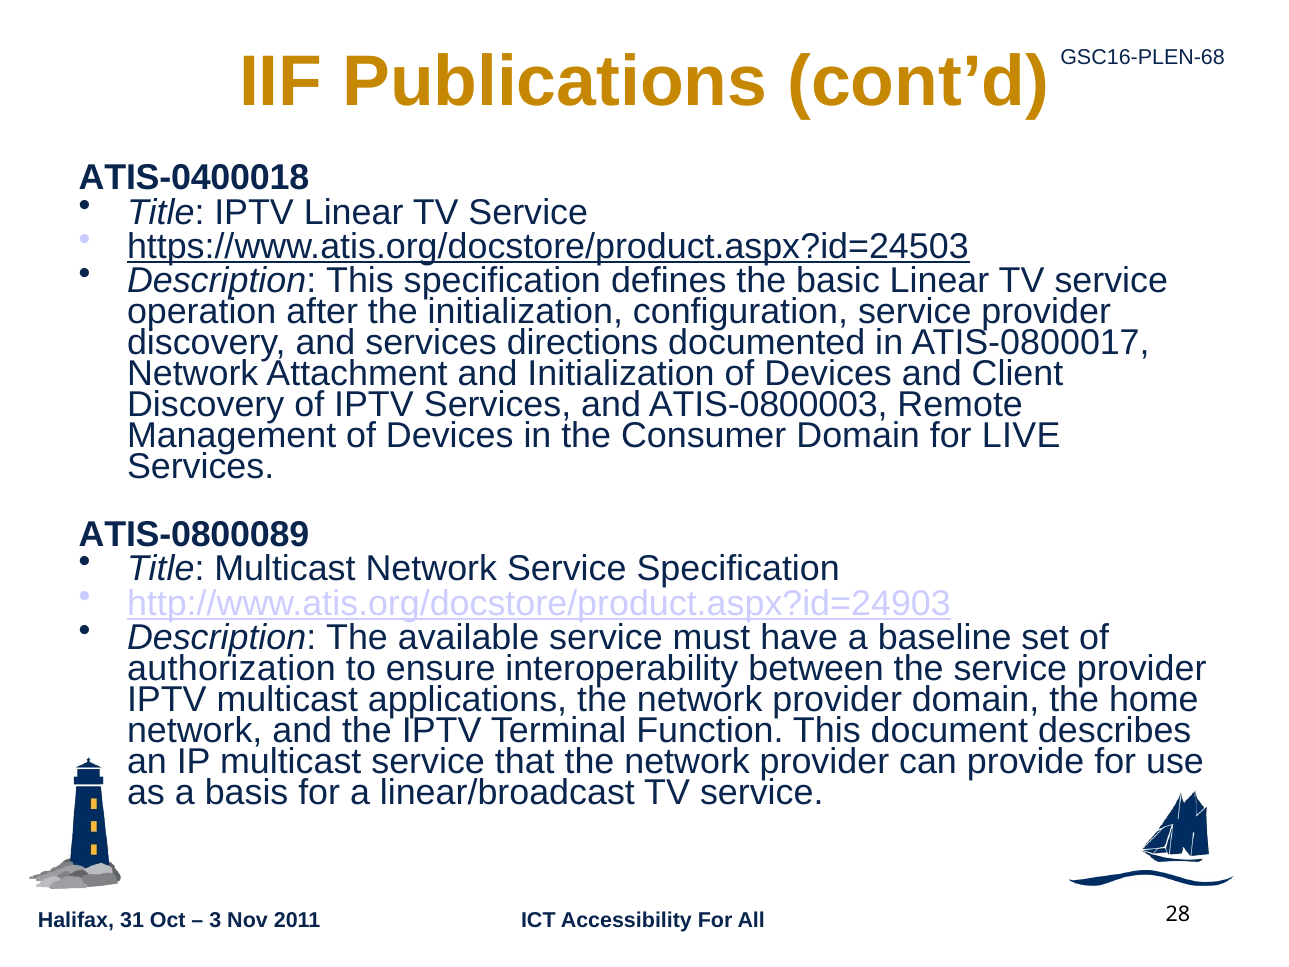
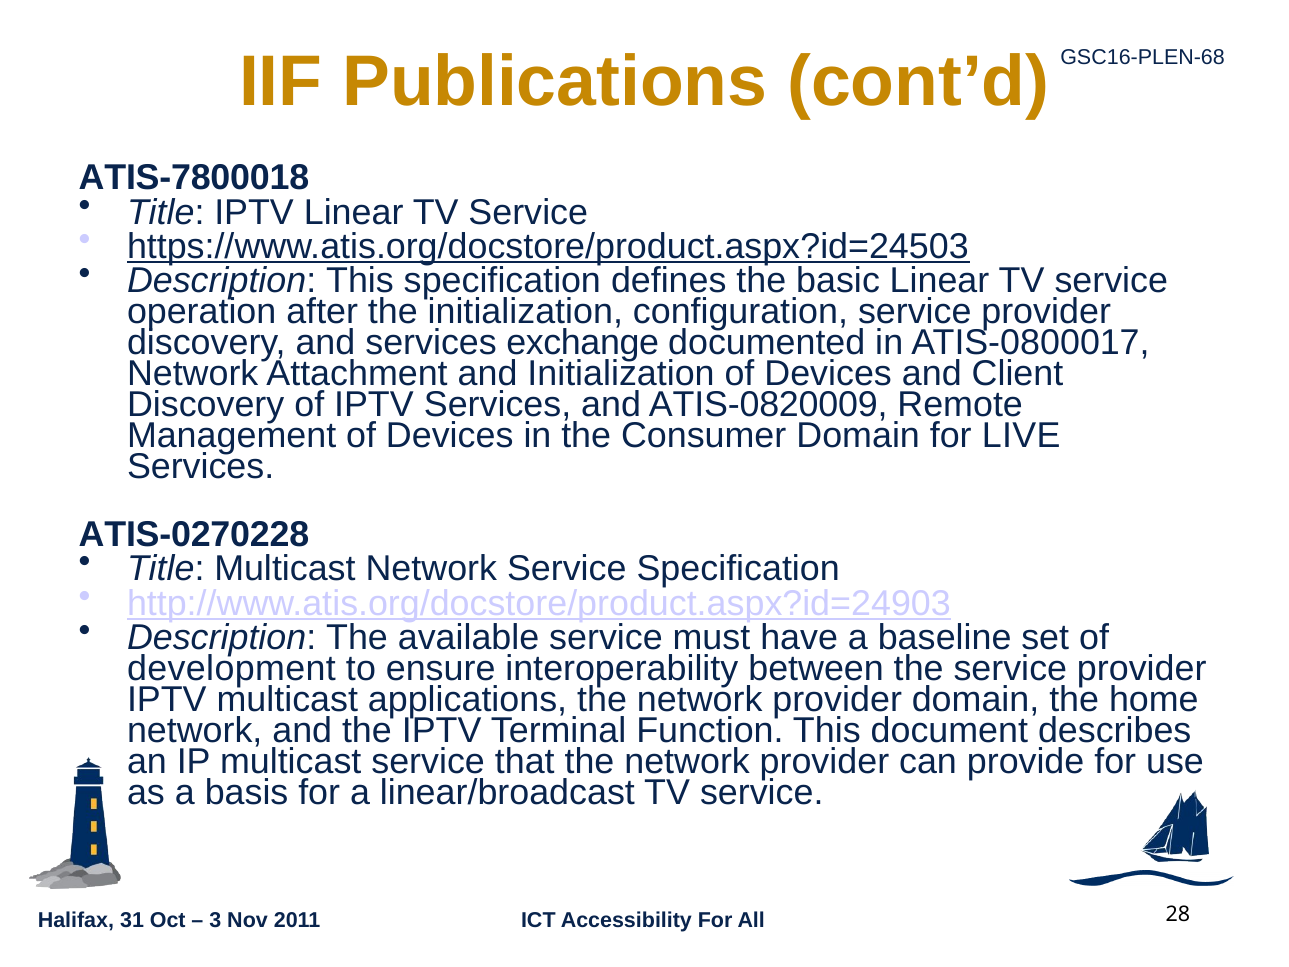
ATIS-0400018: ATIS-0400018 -> ATIS-7800018 (194, 178)
directions: directions -> exchange (583, 342)
ATIS-0800003: ATIS-0800003 -> ATIS-0820009 (768, 404)
ATIS-0800089: ATIS-0800089 -> ATIS-0270228 (194, 535)
authorization: authorization -> development (231, 668)
